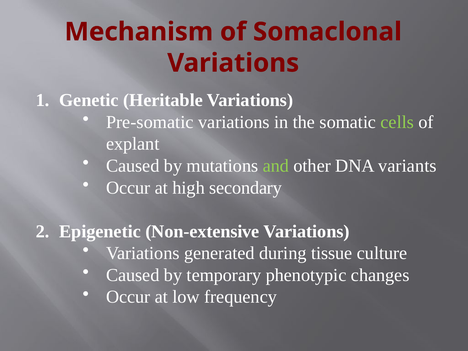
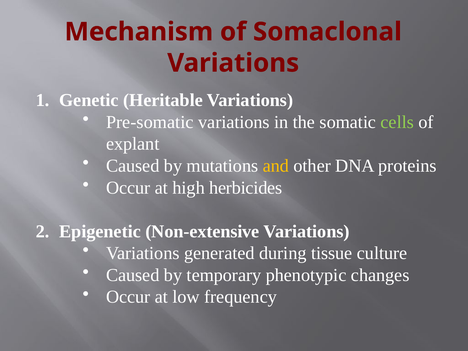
and colour: light green -> yellow (276, 166)
variants: variants -> proteins (407, 166)
secondary: secondary -> herbicides (246, 188)
